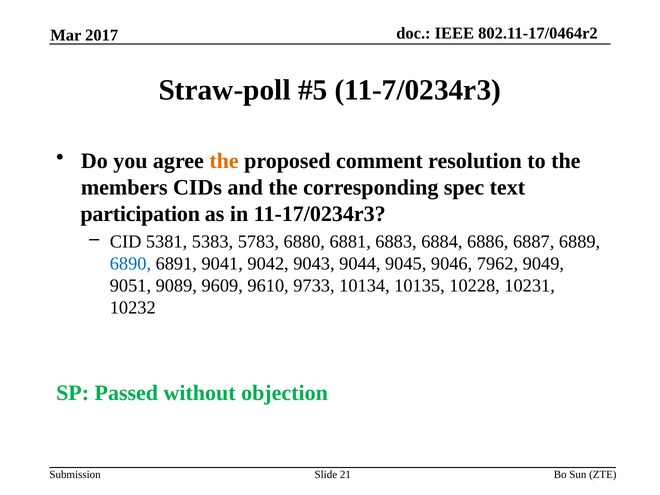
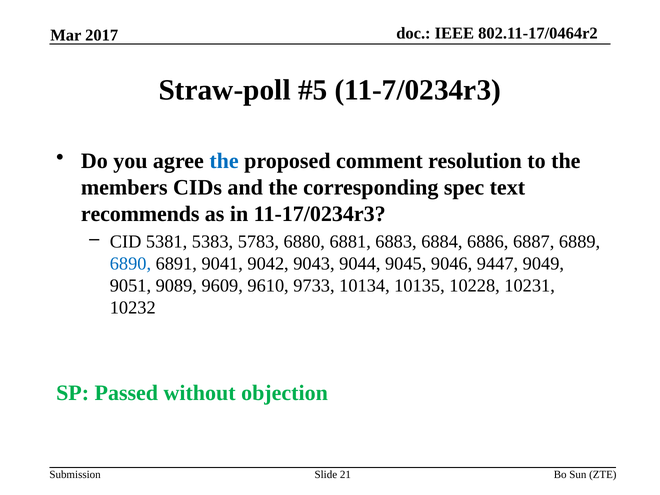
the colour: orange -> blue (224, 161)
participation: participation -> recommends (140, 214)
7962: 7962 -> 9447 (497, 263)
